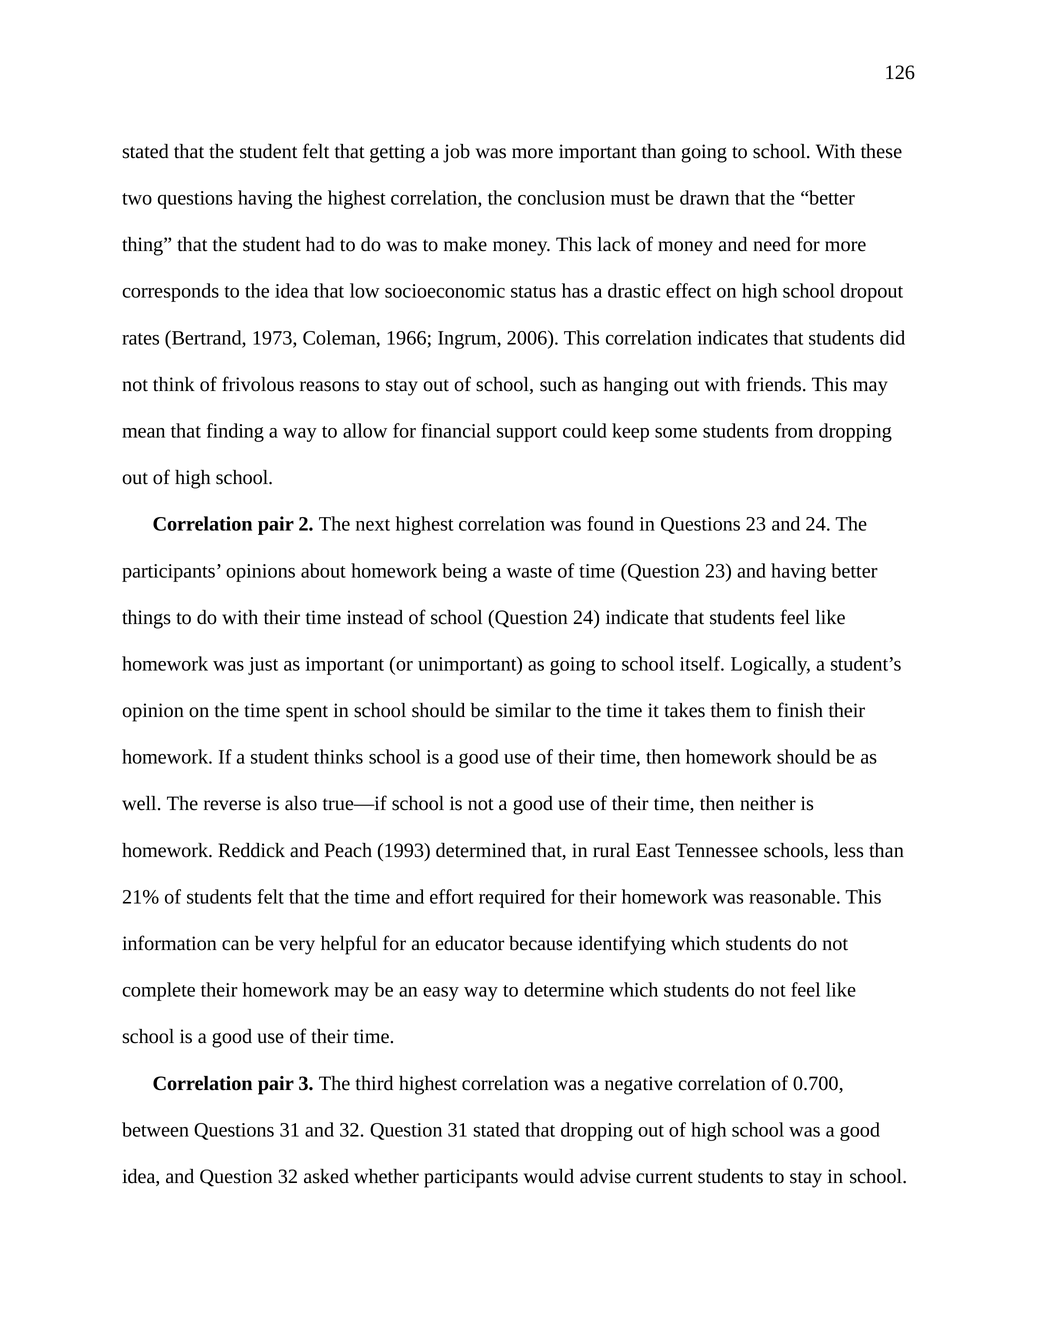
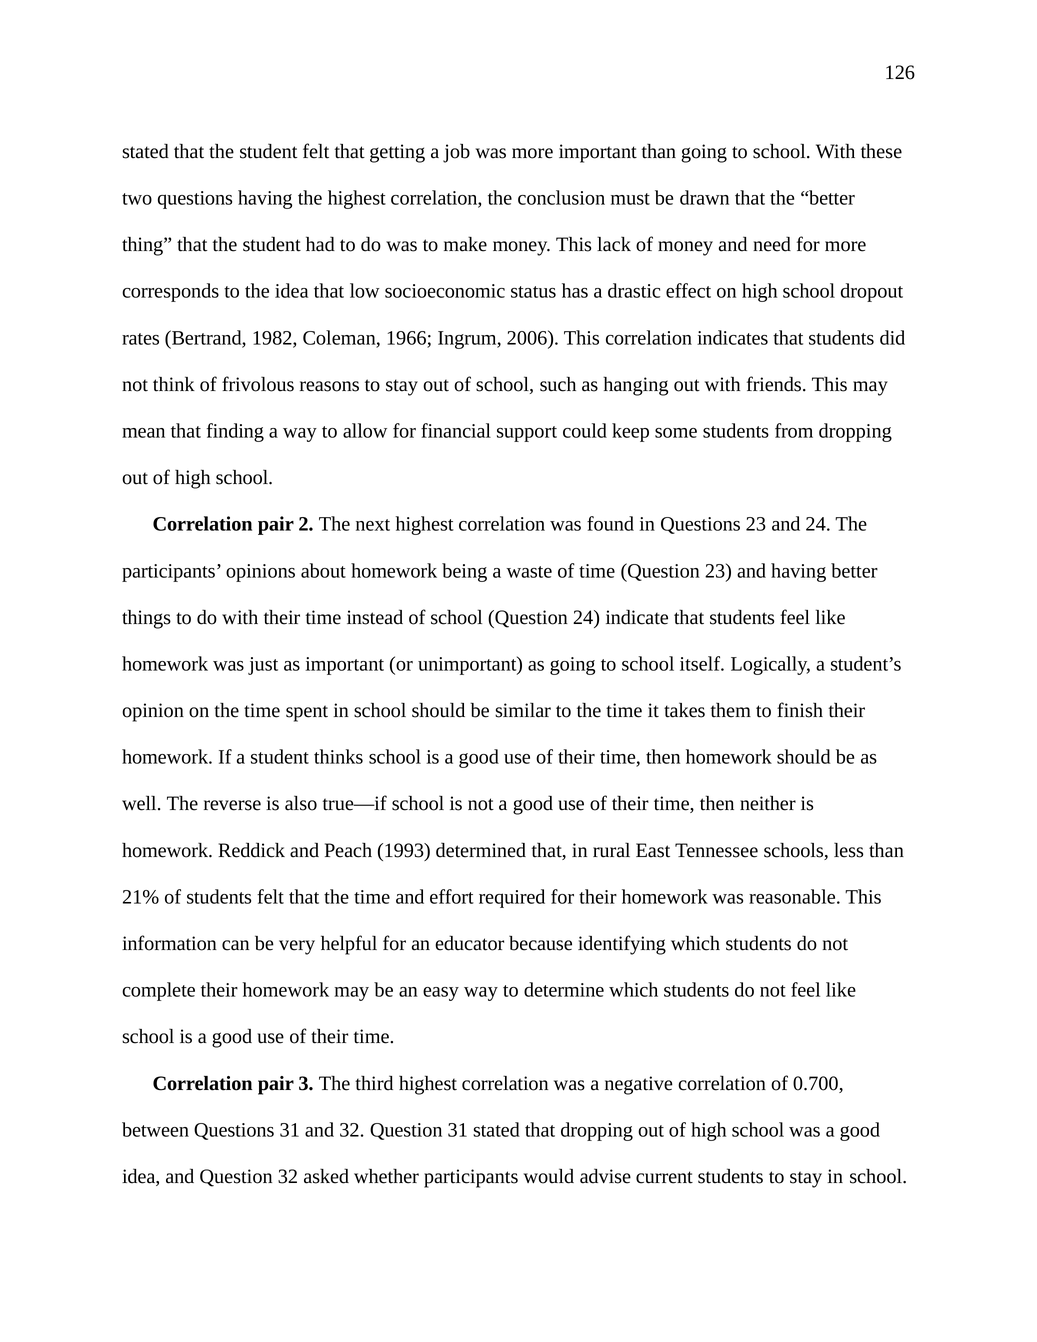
1973: 1973 -> 1982 (275, 338)
